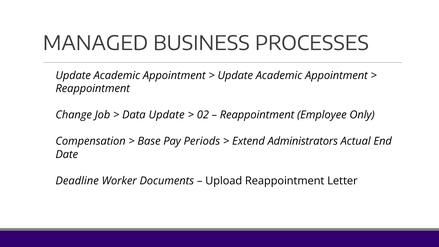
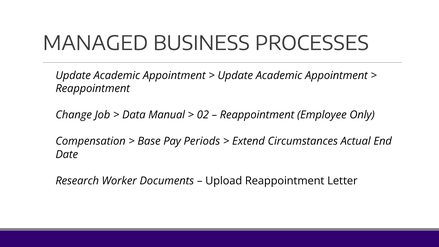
Data Update: Update -> Manual (167, 115)
Administrators: Administrators -> Circumstances (303, 141)
Deadline: Deadline -> Research (77, 181)
